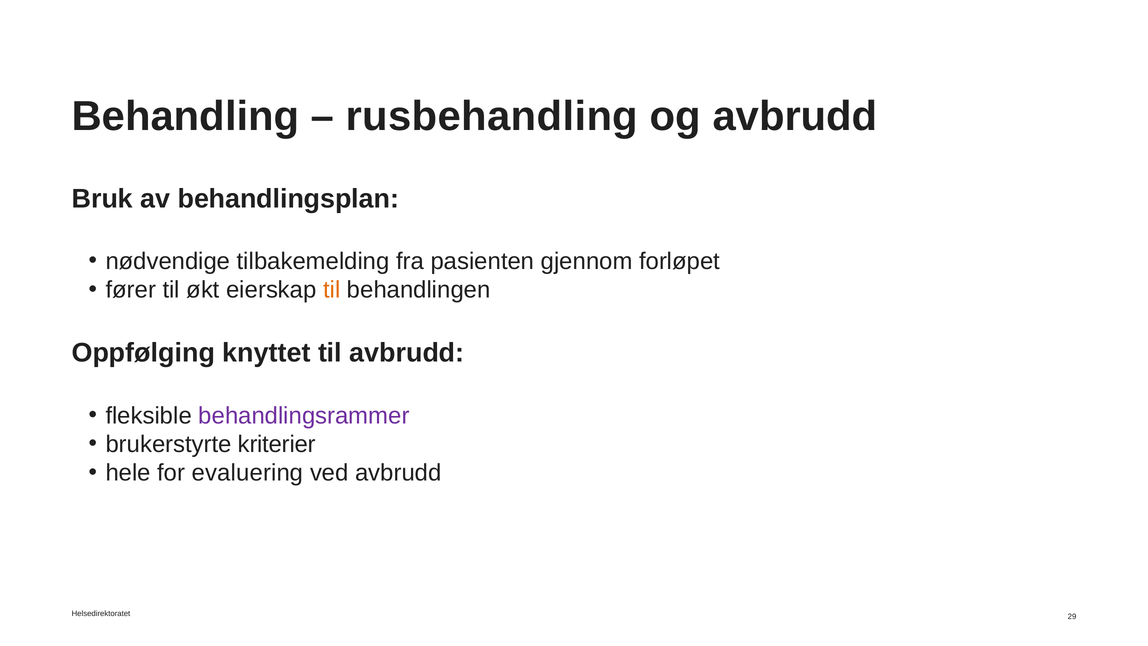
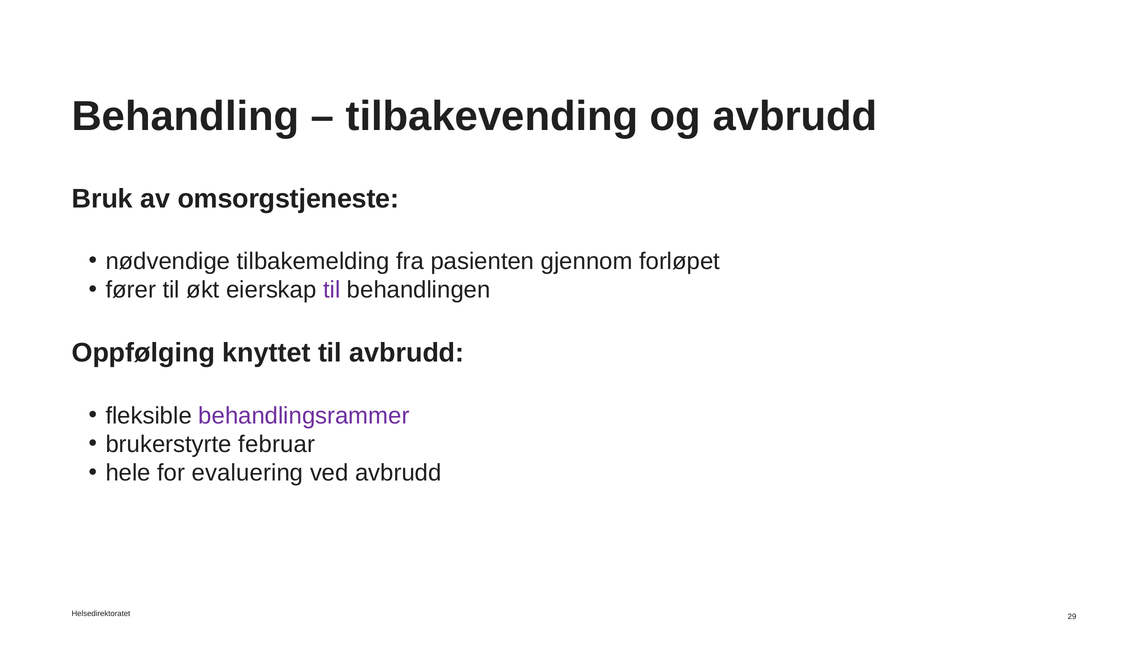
rusbehandling: rusbehandling -> tilbakevending (492, 117)
behandlingsplan: behandlingsplan -> omsorgstjeneste (288, 199)
til colour: orange -> purple (332, 290)
kriterier: kriterier -> februar (277, 444)
